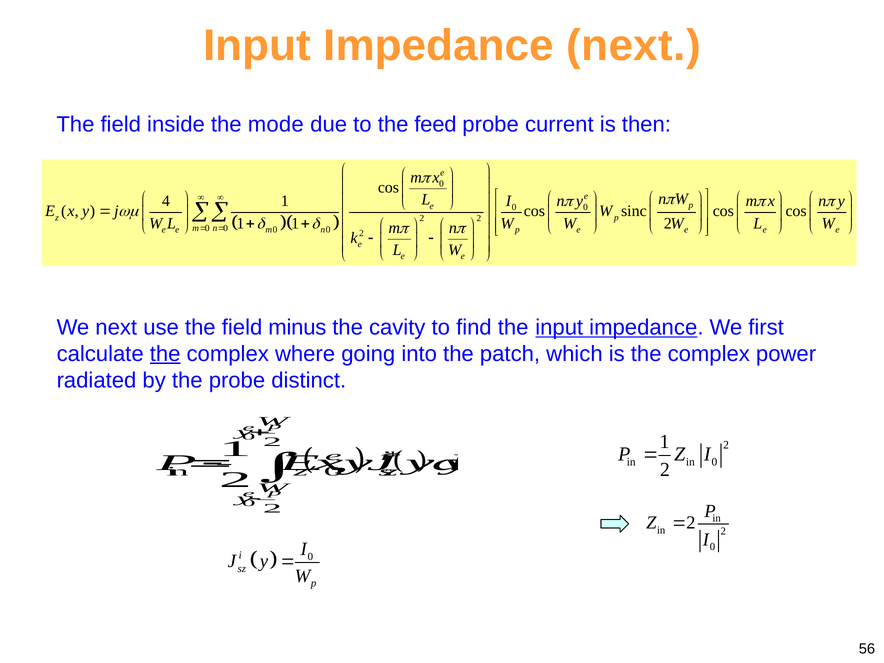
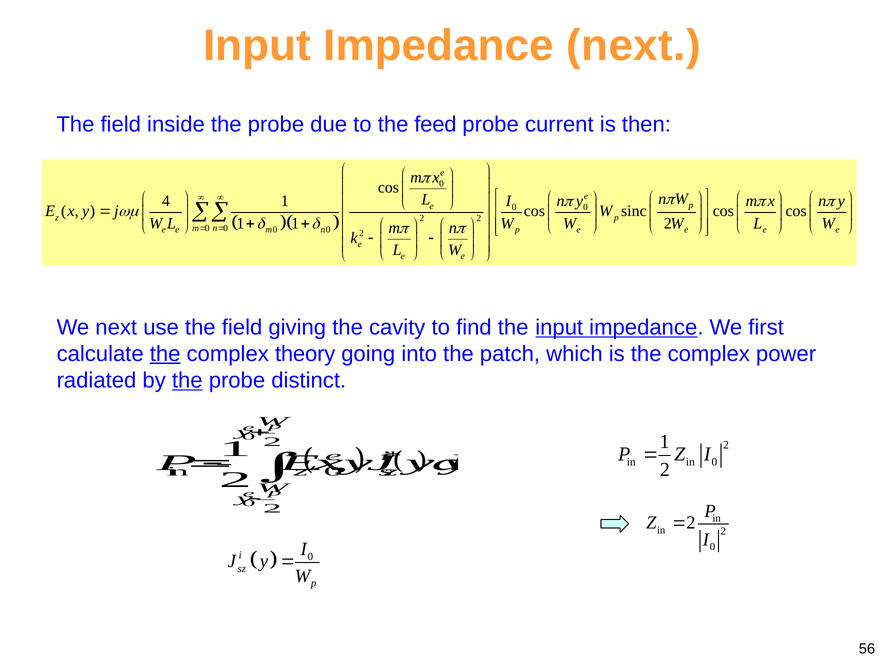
inside the mode: mode -> probe (276, 125)
minus: minus -> giving (297, 327)
where: where -> theory (305, 354)
the underline: none -> present (187, 380)
